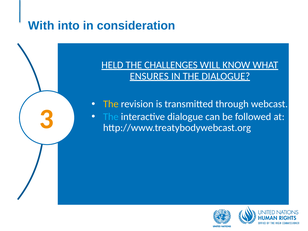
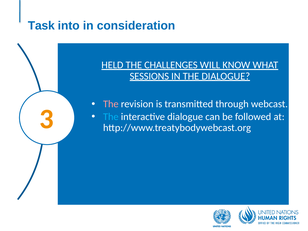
With: With -> Task (41, 26)
ENSURES: ENSURES -> SESSIONS (149, 76)
The colour: yellow -> pink (111, 104)
